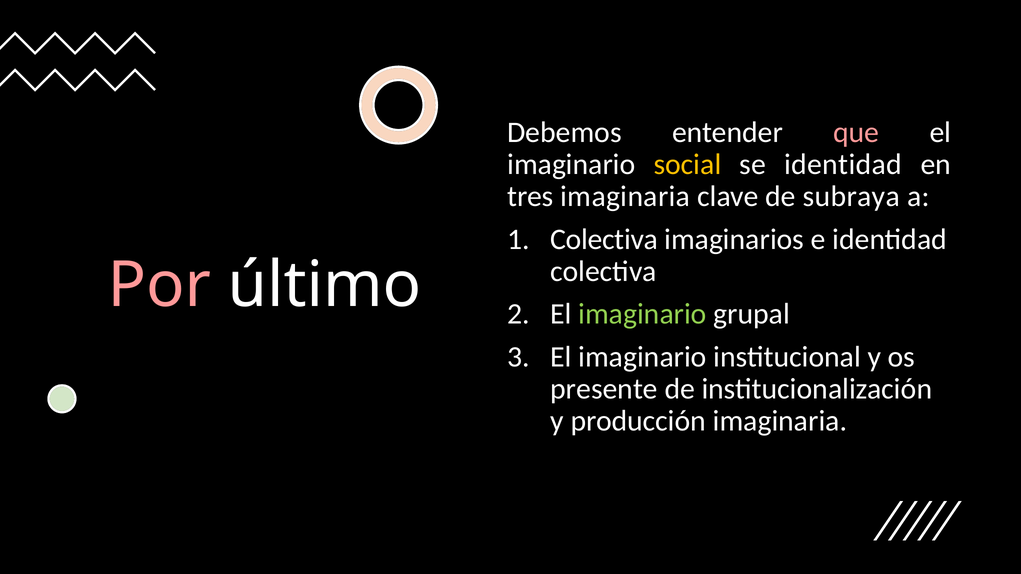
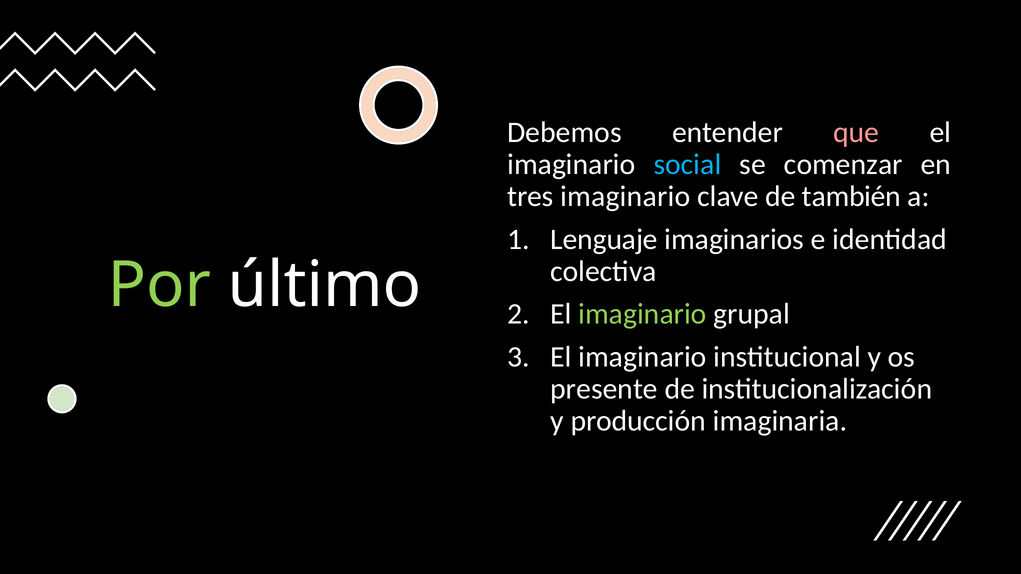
social colour: yellow -> light blue (687, 164)
se identidad: identidad -> comenzar (843, 164)
tres imaginaria: imaginaria -> imaginario (625, 197)
subraya: subraya -> también (852, 197)
Colectiva: Colectiva -> Lenguaje (604, 239)
Por colour: pink -> light green (159, 285)
